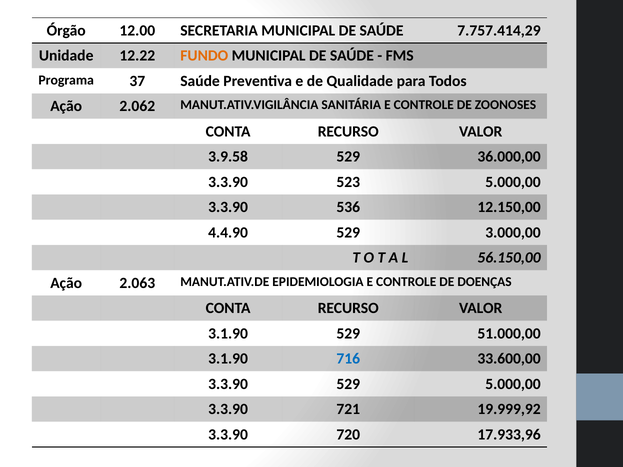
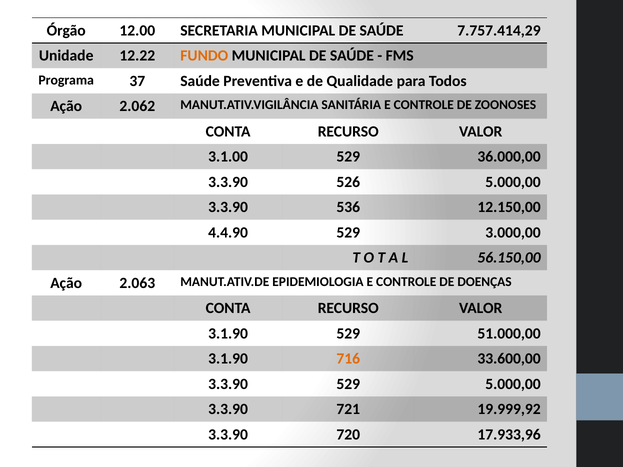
3.9.58: 3.9.58 -> 3.1.00 (228, 157)
523: 523 -> 526 (348, 182)
716 colour: blue -> orange (348, 359)
